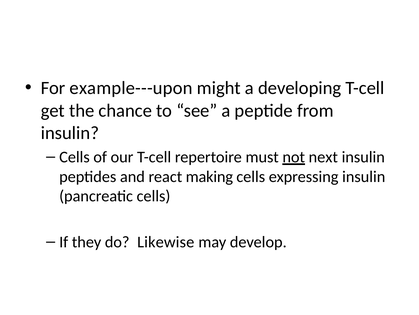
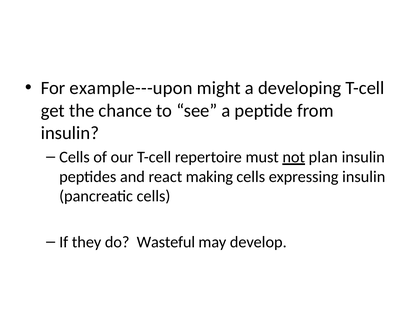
next: next -> plan (323, 157)
Likewise: Likewise -> Wasteful (166, 241)
